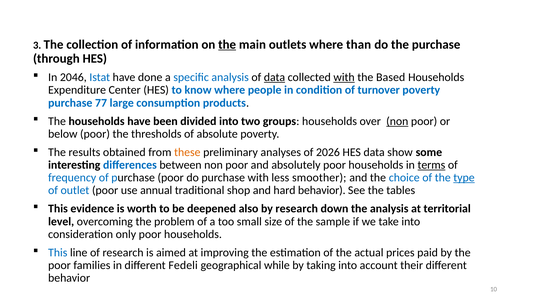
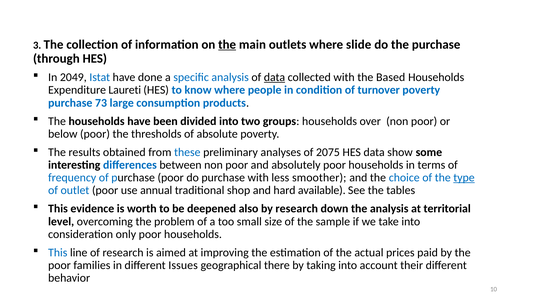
than: than -> slide (359, 44)
2046: 2046 -> 2049 (73, 77)
with underline: present -> none (344, 77)
Center: Center -> Laureti (125, 90)
77: 77 -> 73 (101, 103)
non underline: present -> none (397, 121)
these colour: orange -> blue (187, 152)
2026: 2026 -> 2075 (328, 152)
terms underline: present -> none (431, 165)
hard behavior: behavior -> available (322, 190)
Fedeli: Fedeli -> Issues (183, 265)
while: while -> there (277, 265)
